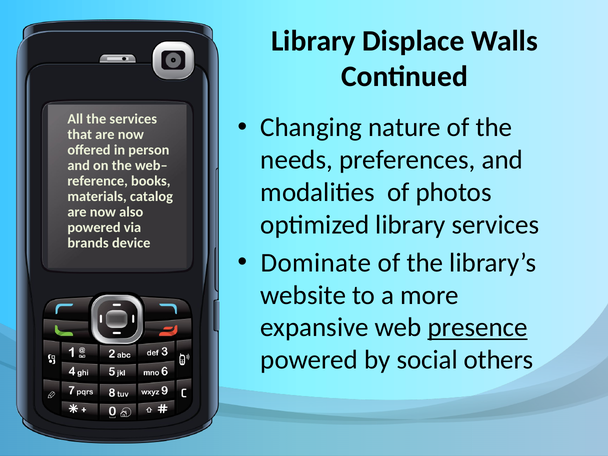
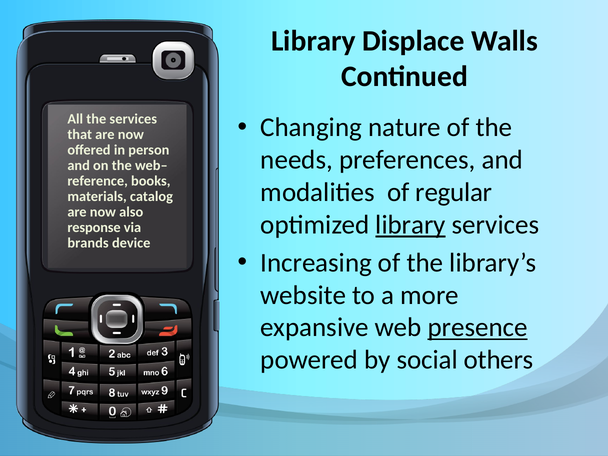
photos: photos -> regular (454, 192)
library underline: none -> present (411, 225)
powered: powered -> response (94, 228)
Dominate: Dominate -> Increasing (316, 263)
